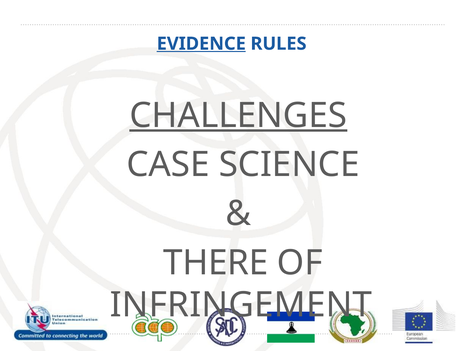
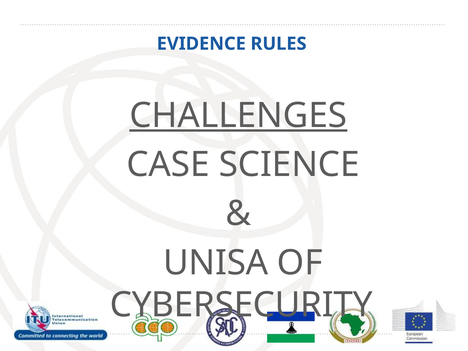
EVIDENCE underline: present -> none (201, 44)
THERE: THERE -> UNISA (216, 263)
INFRINGEMENT: INFRINGEMENT -> CYBERSECURITY (241, 305)
